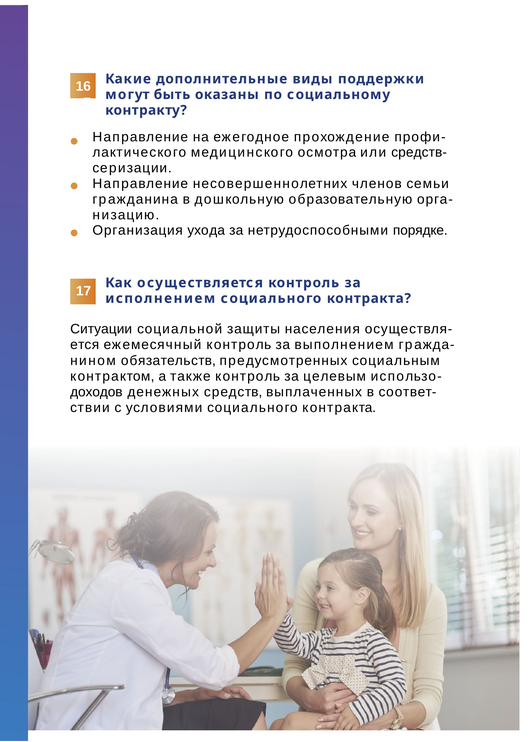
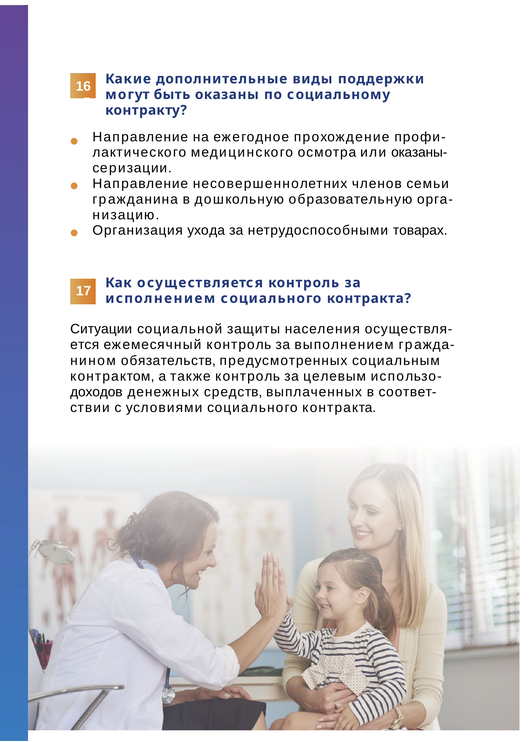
средств-: средств- -> оказаны- (419, 152)
порядке: порядке -> товарах (420, 230)
